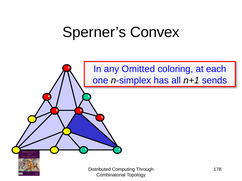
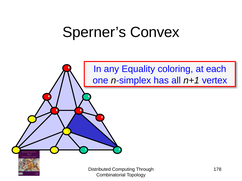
Omitted: Omitted -> Equality (138, 69)
sends: sends -> vertex (215, 81)
